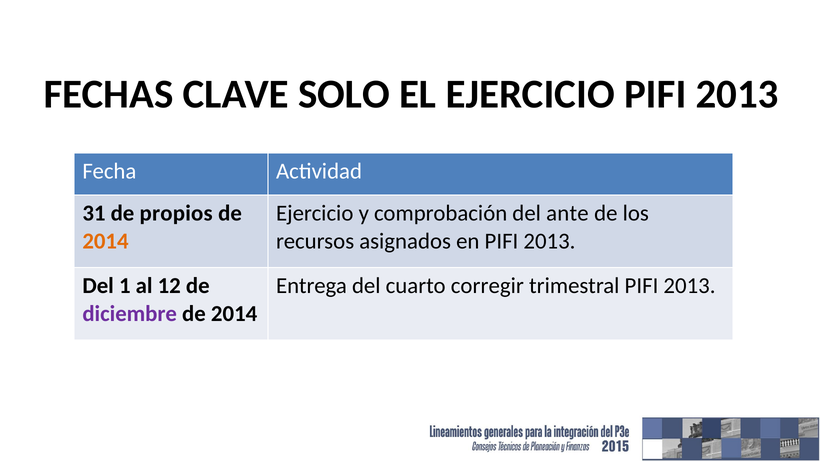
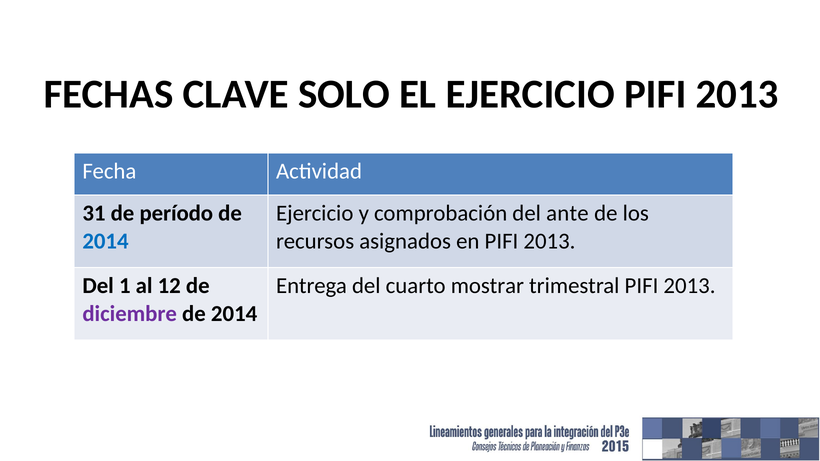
propios: propios -> período (176, 213)
2014 colour: orange -> blue (105, 241)
corregir: corregir -> mostrar (487, 286)
